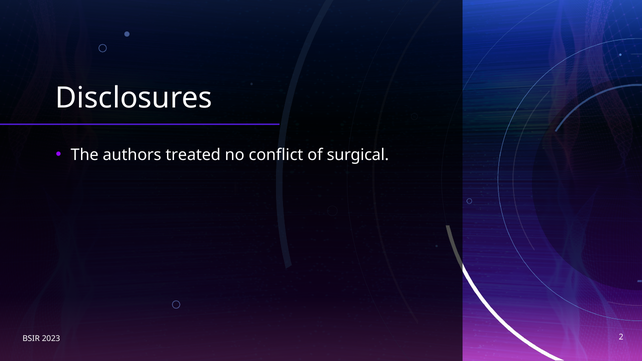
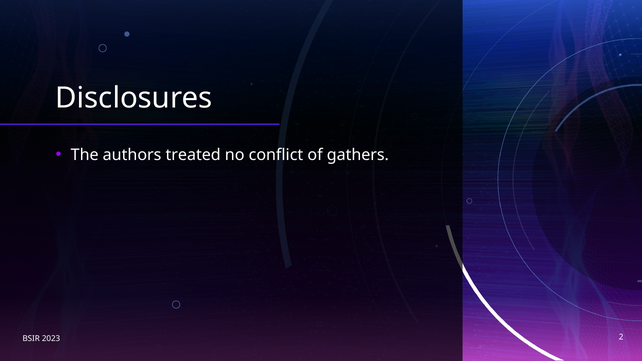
surgical: surgical -> gathers (358, 155)
